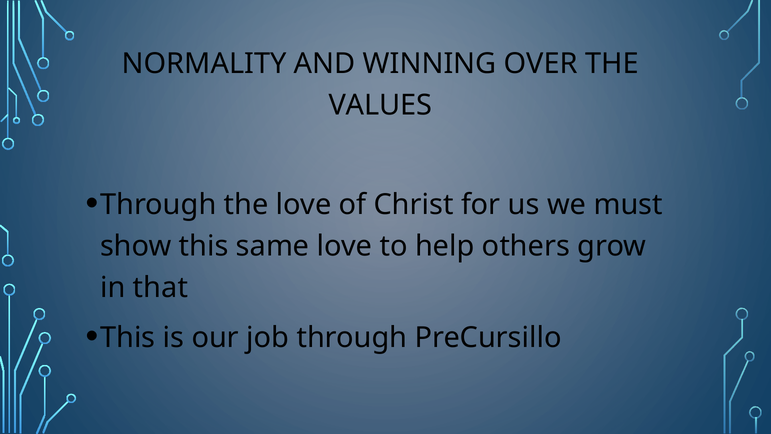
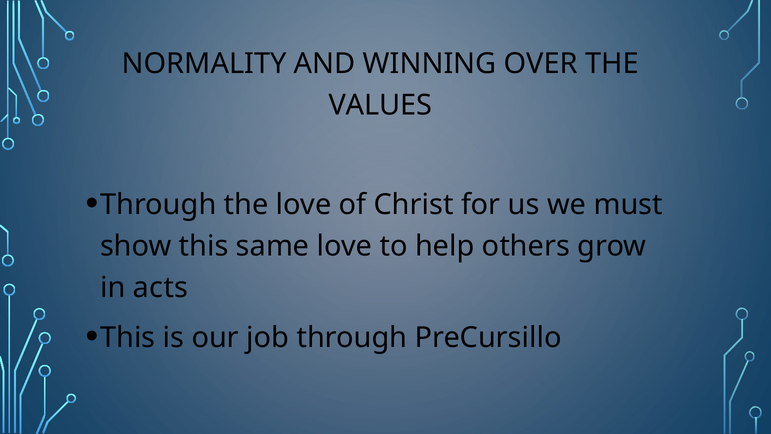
that: that -> acts (160, 288)
